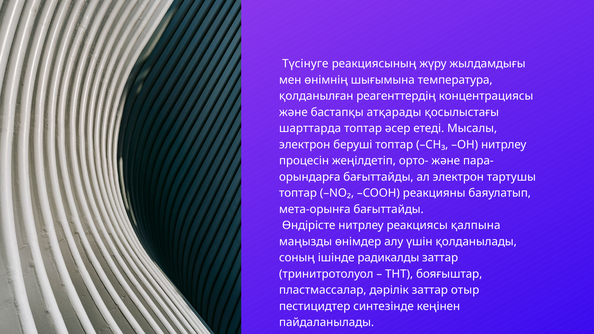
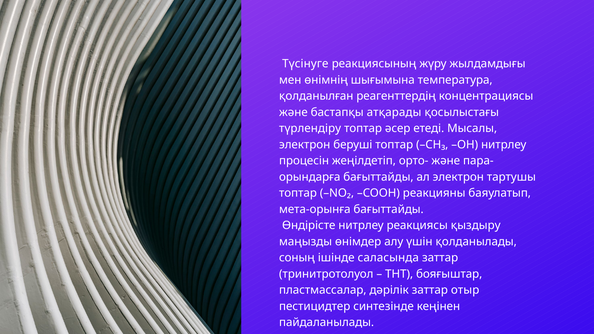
шарттарда: шарттарда -> түрлендіру (310, 129)
қалпына: қалпына -> қыздыру (476, 226)
радикалды: радикалды -> саласында (388, 258)
